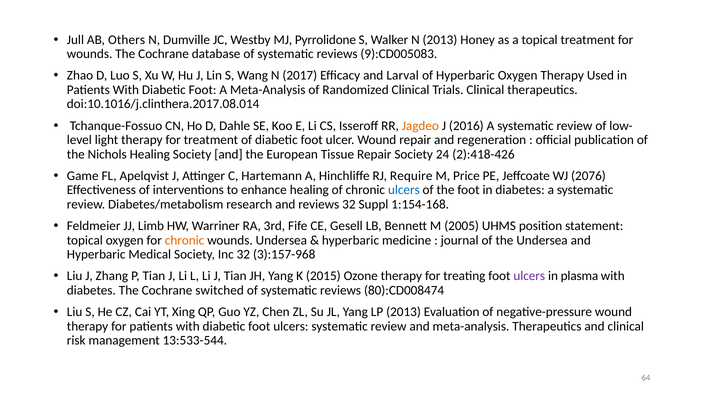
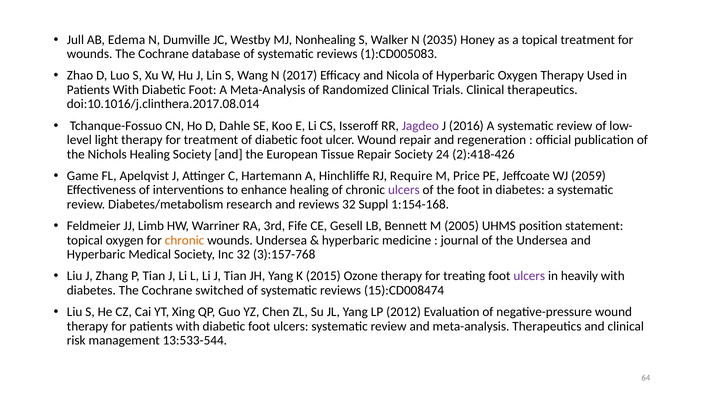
Others: Others -> Edema (127, 40)
Pyrrolidone: Pyrrolidone -> Nonhealing (325, 40)
N 2013: 2013 -> 2035 (440, 40)
9):CD005083: 9):CD005083 -> 1):CD005083 (399, 54)
Larval: Larval -> Nicola (403, 76)
Jagdeo colour: orange -> purple (420, 126)
2076: 2076 -> 2059 (588, 176)
ulcers colour: blue -> purple (404, 190)
3):157-968: 3):157-968 -> 3):157-768 (284, 254)
plasma: plasma -> heavily (579, 276)
80):CD008474: 80):CD008474 -> 15):CD008474 (404, 290)
LP 2013: 2013 -> 2012 (404, 312)
